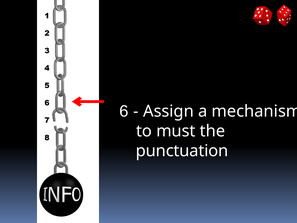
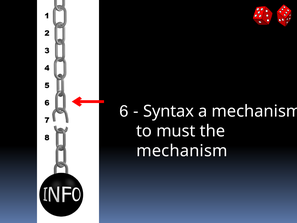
Assign: Assign -> Syntax (169, 111)
punctuation: punctuation -> mechanism (182, 151)
